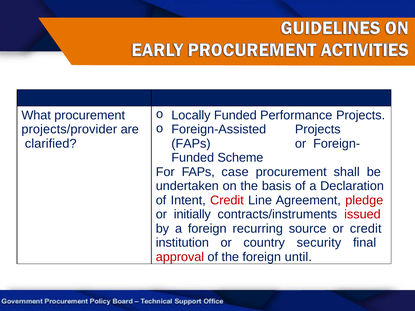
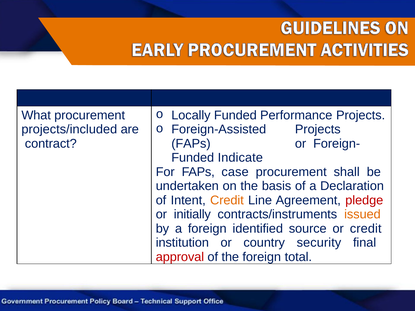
projects/provider: projects/provider -> projects/included (69, 129)
clarified: clarified -> contract (51, 144)
Scheme: Scheme -> Indicate (240, 158)
Credit colour: red -> orange (227, 200)
issued colour: red -> orange (362, 215)
recurring: recurring -> identified (258, 229)
until: until -> total (298, 257)
